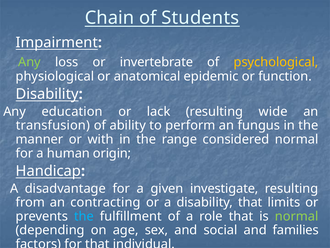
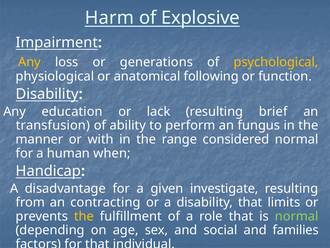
Chain: Chain -> Harm (109, 18)
Students: Students -> Explosive (200, 18)
Any colour: light green -> yellow (29, 62)
invertebrate: invertebrate -> generations (156, 62)
epidemic: epidemic -> following (211, 76)
wide: wide -> brief (273, 111)
origin: origin -> when (112, 153)
the colour: light blue -> yellow (84, 216)
